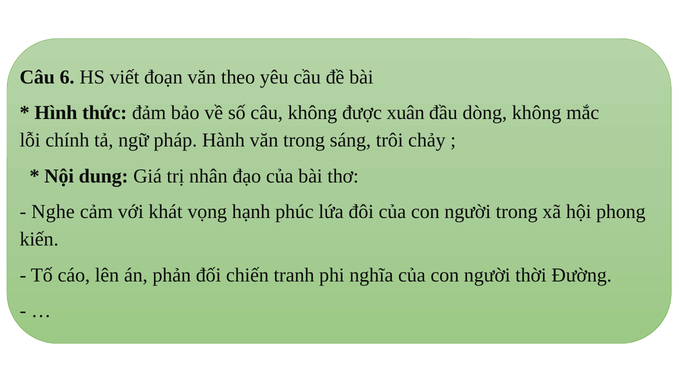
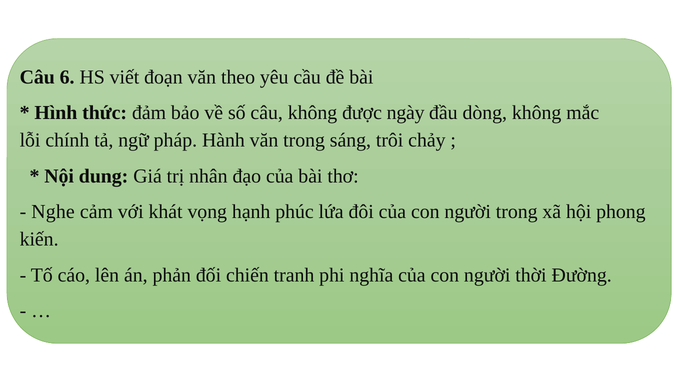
xuân: xuân -> ngày (406, 113)
